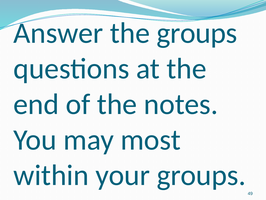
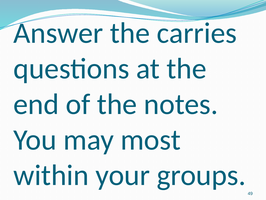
the groups: groups -> carries (197, 33)
